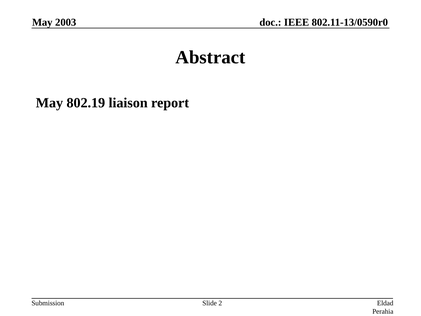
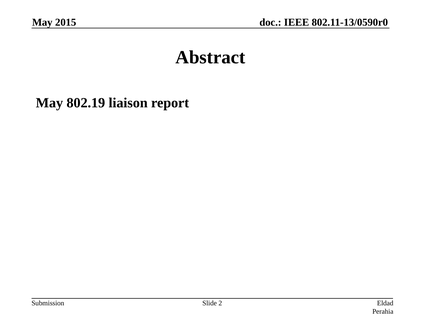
2003: 2003 -> 2015 (66, 22)
